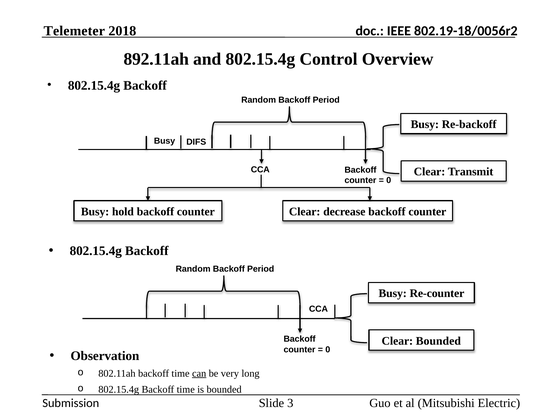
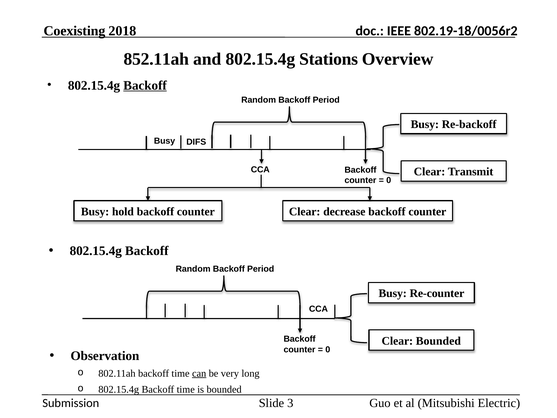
Telemeter: Telemeter -> Coexisting (74, 31)
892.11ah: 892.11ah -> 852.11ah (156, 59)
Control: Control -> Stations (329, 59)
Backoff underline: none -> present (145, 85)
